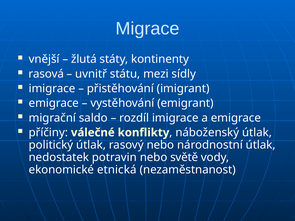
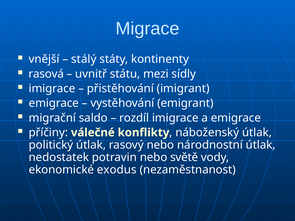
žlutá: žlutá -> stálý (84, 59)
etnická: etnická -> exodus (117, 170)
